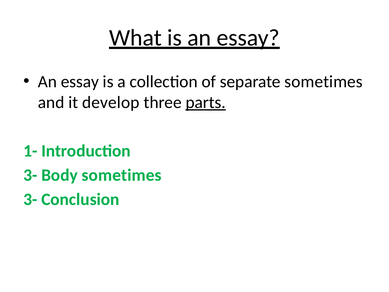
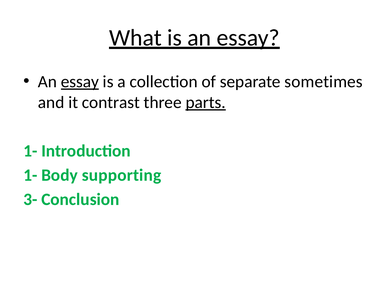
essay underline: none -> present (80, 82)
develop: develop -> contrast (111, 102)
3-: 3- -> 1- (30, 175)
Body sometimes: sometimes -> supporting (122, 175)
